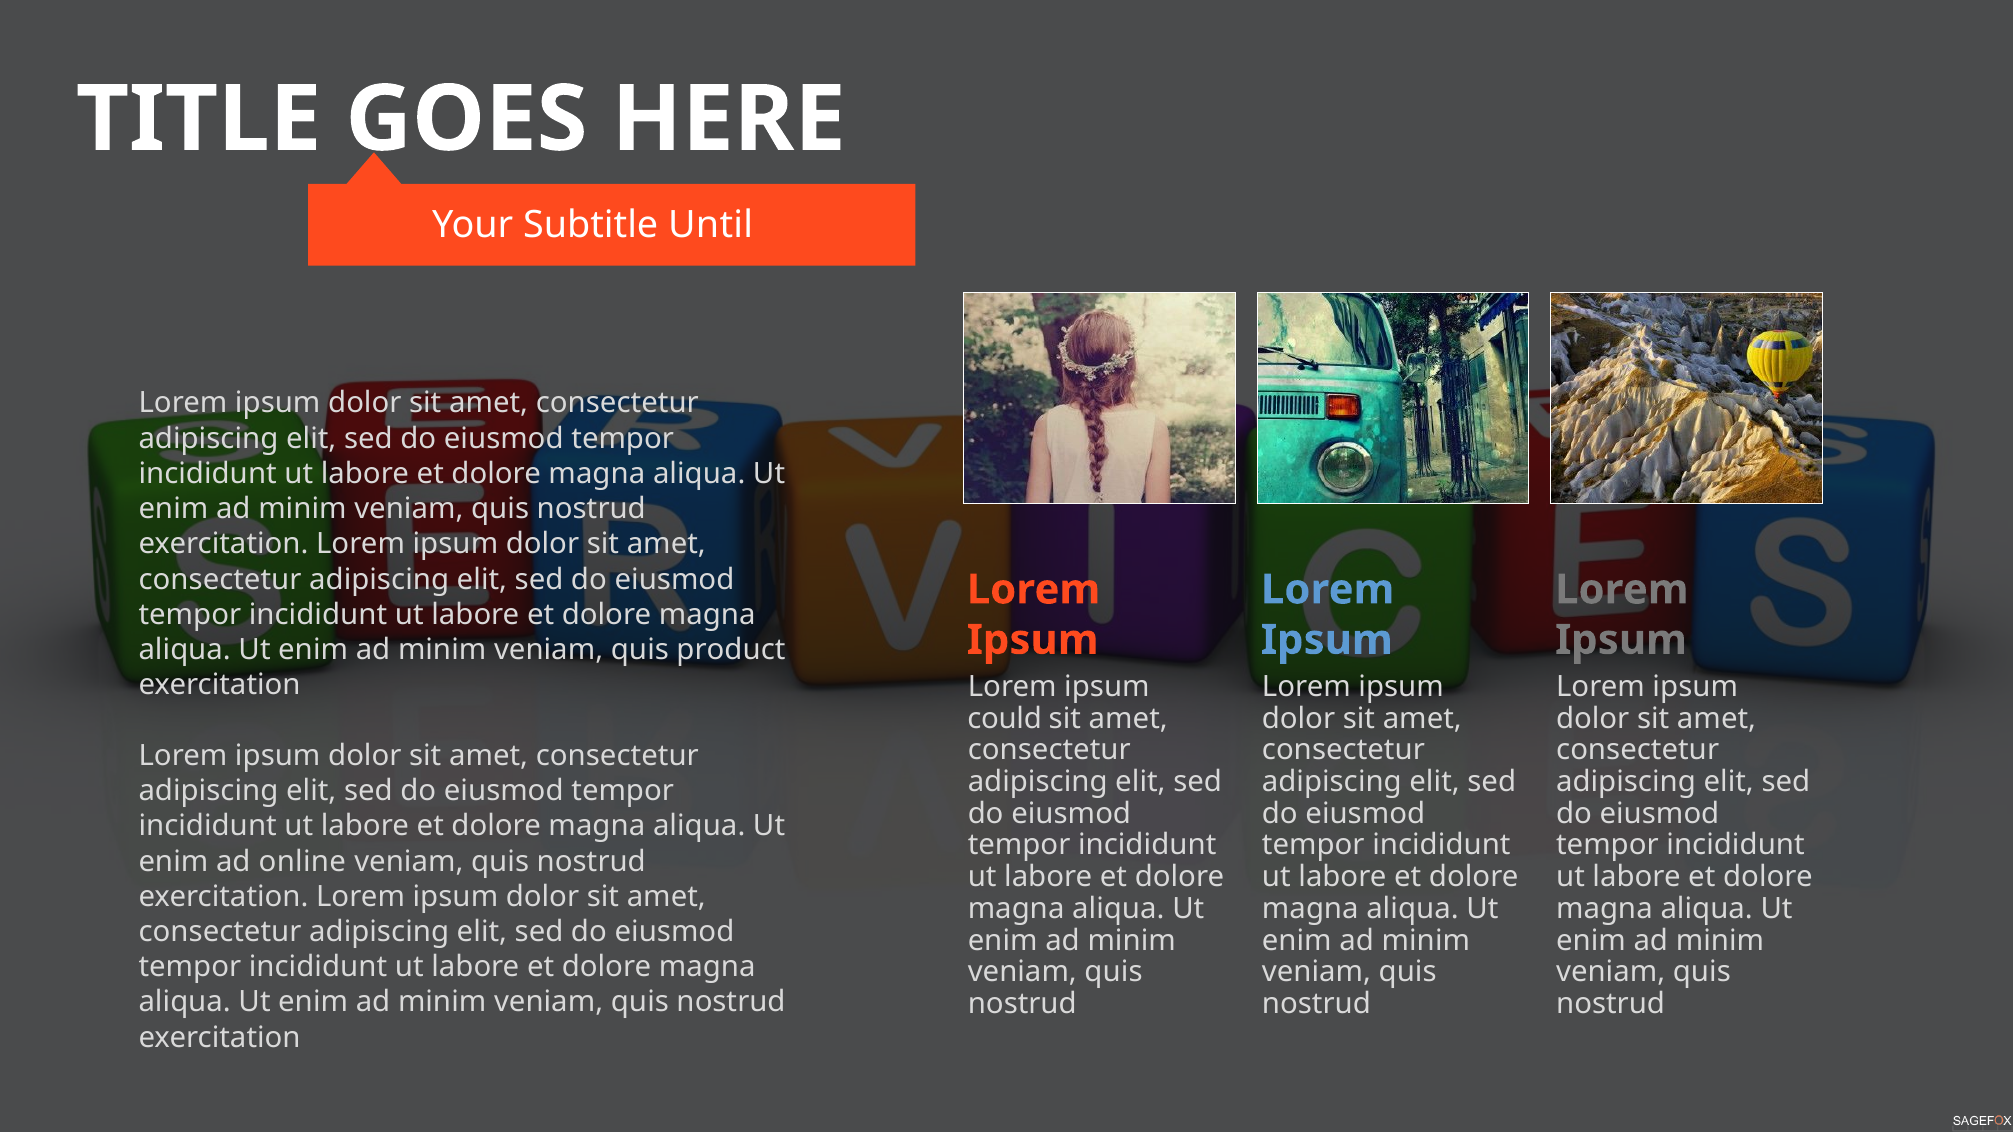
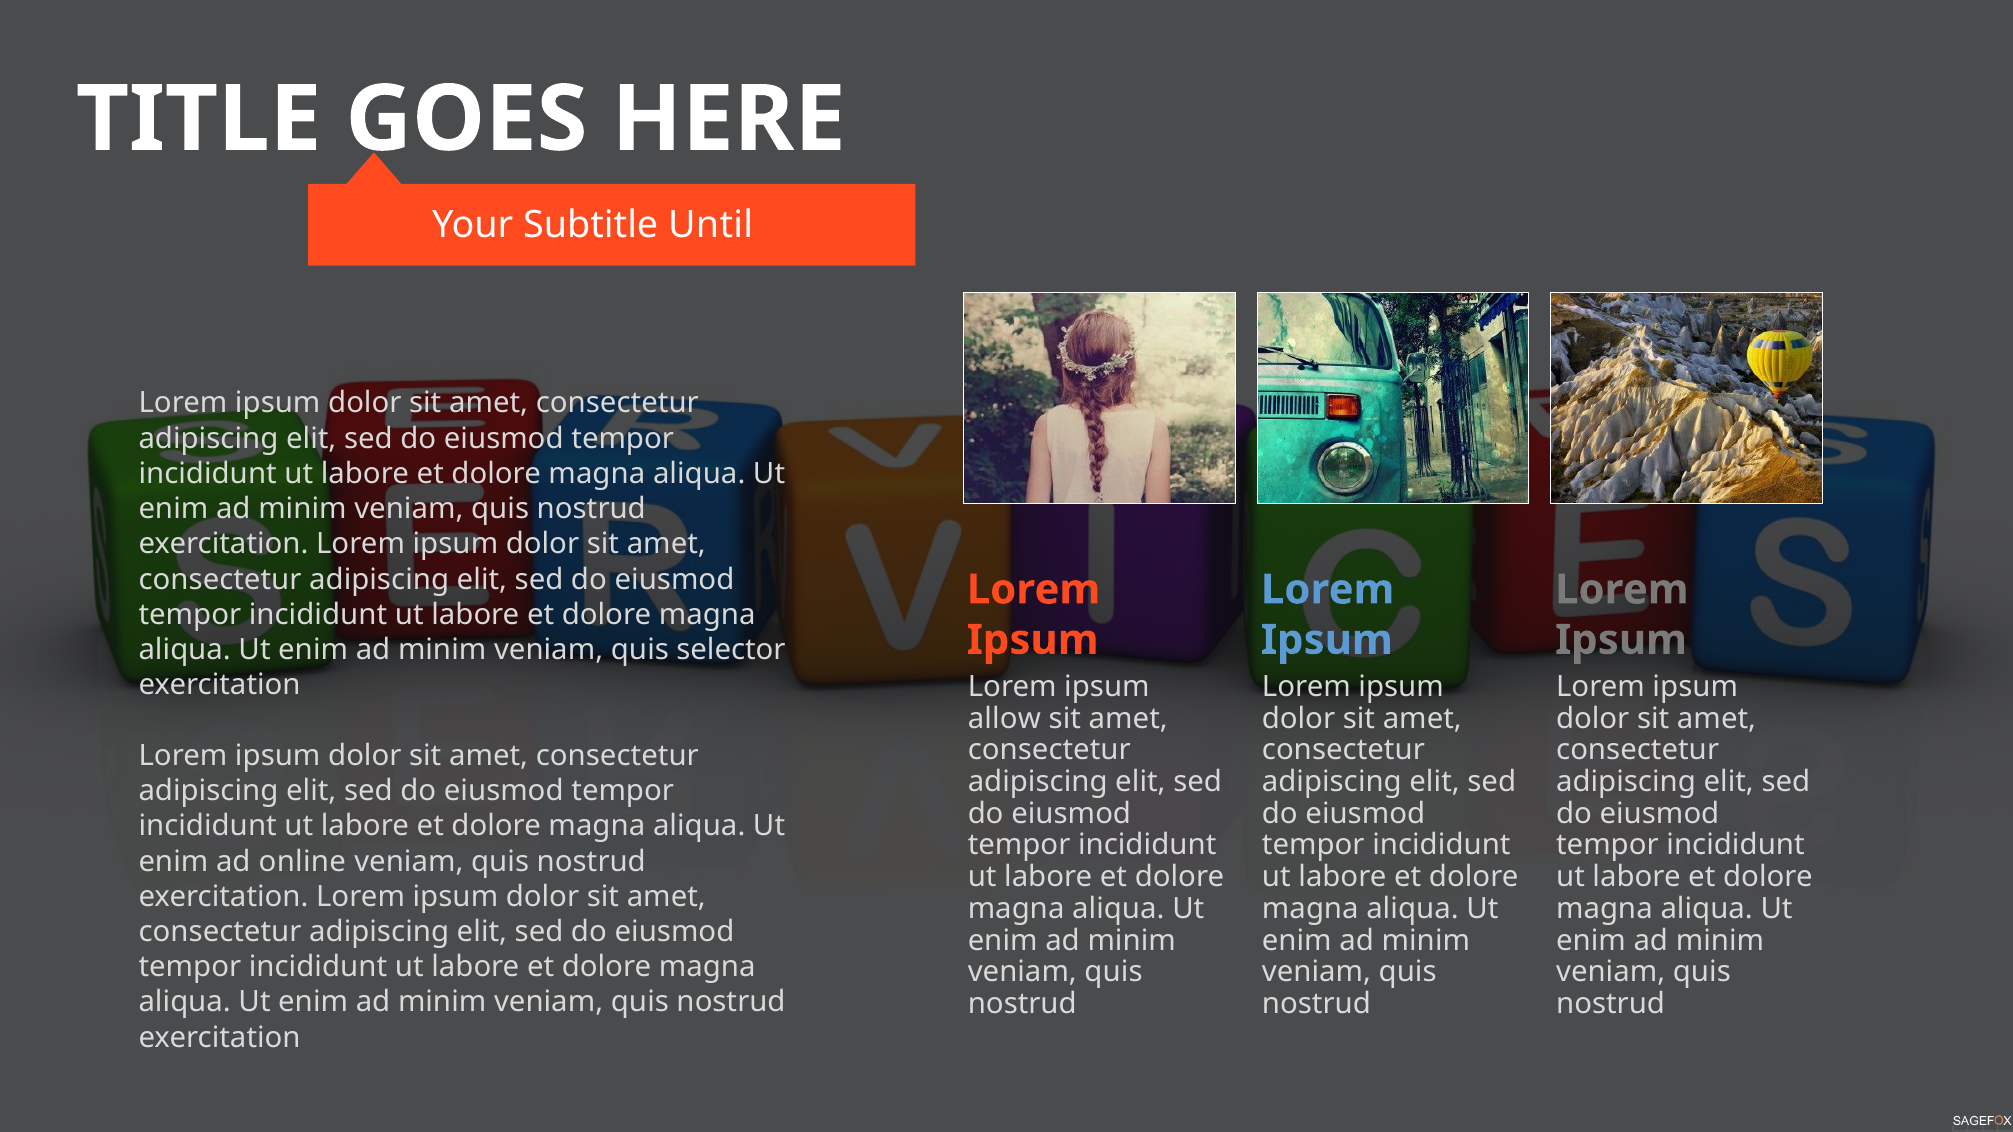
product: product -> selector (731, 650)
could: could -> allow (1004, 719)
